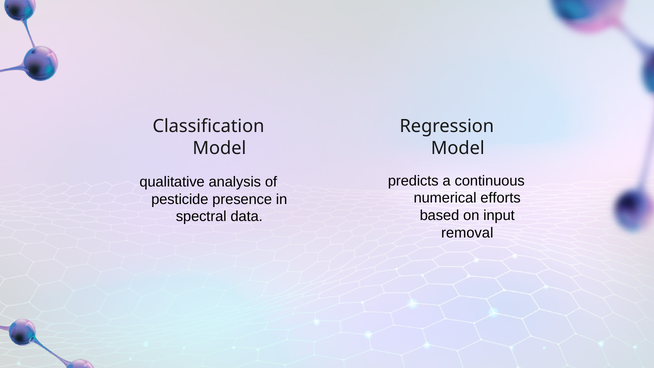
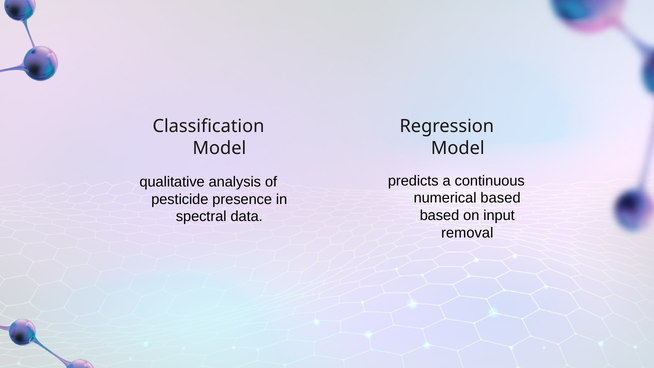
numerical efforts: efforts -> based (501, 198)
